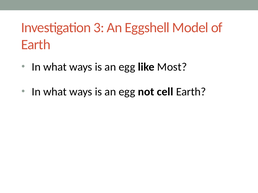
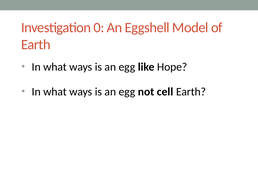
3: 3 -> 0 (99, 28)
Most: Most -> Hope (172, 67)
